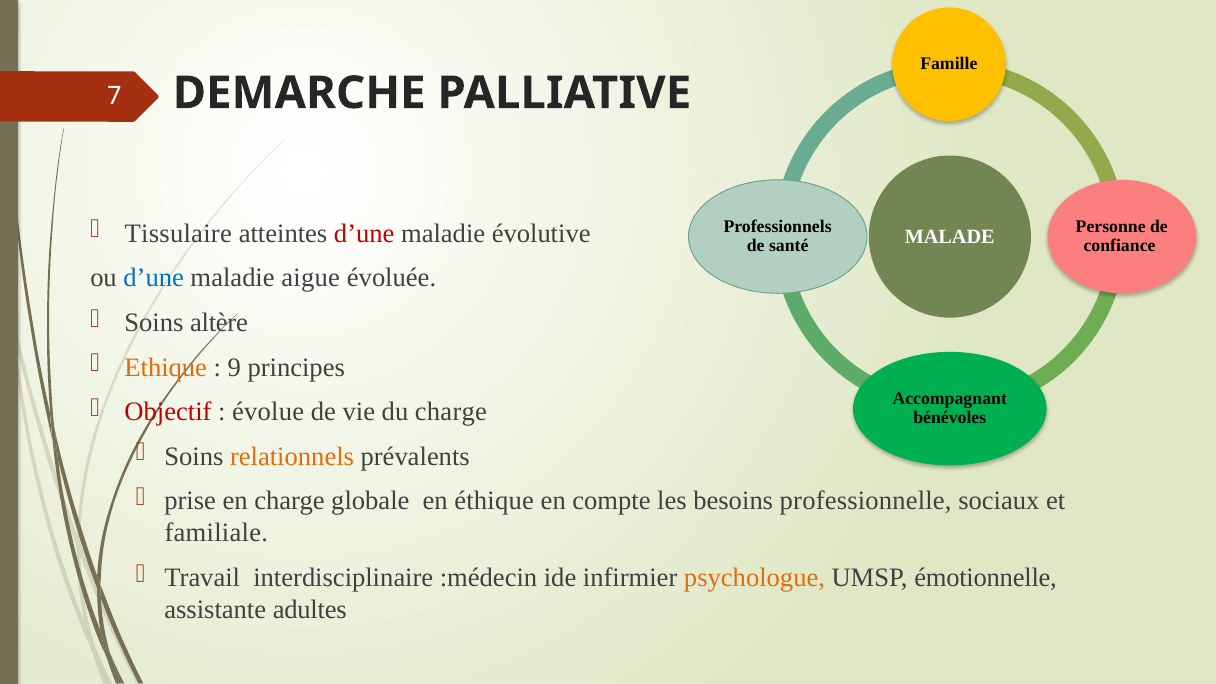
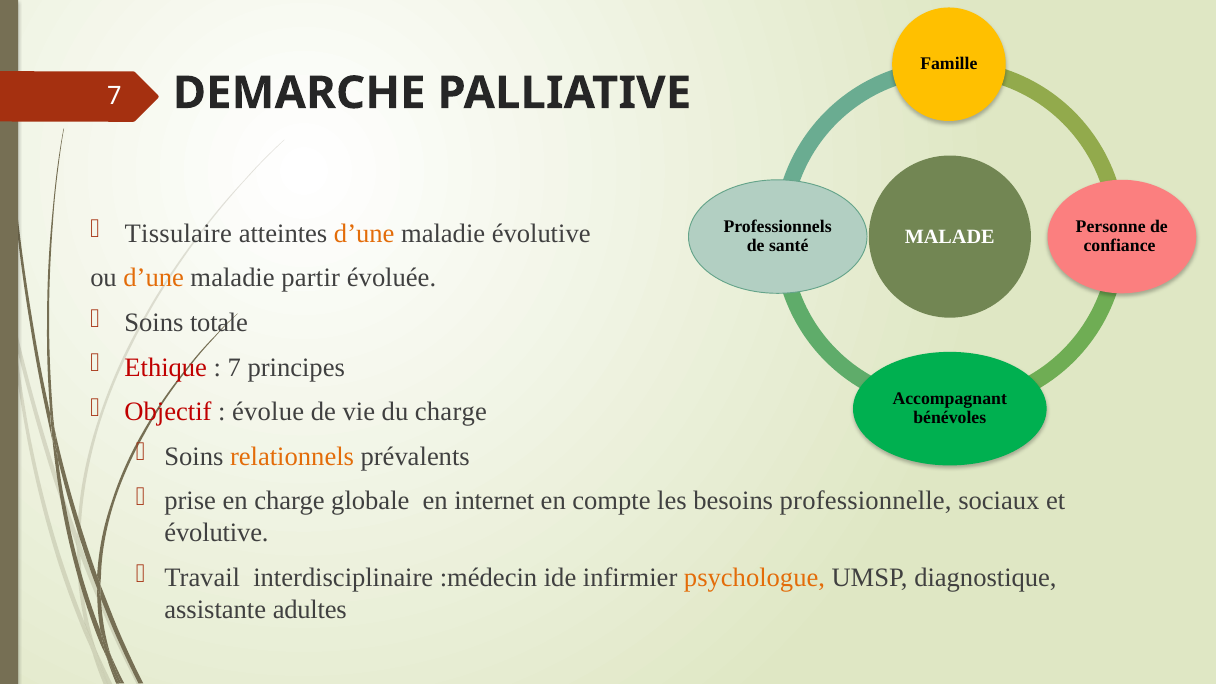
d’une colour: red -> orange (364, 233)
d’une colour: blue -> orange (154, 278)
aigue: aigue -> partir (311, 278)
altère: altère -> totale (219, 323)
Ethique colour: orange -> red (166, 367)
9: 9 -> 7 (234, 367)
éthique: éthique -> internet (494, 501)
familiale: familiale -> évolutive (216, 533)
émotionnelle: émotionnelle -> diagnostique (985, 578)
